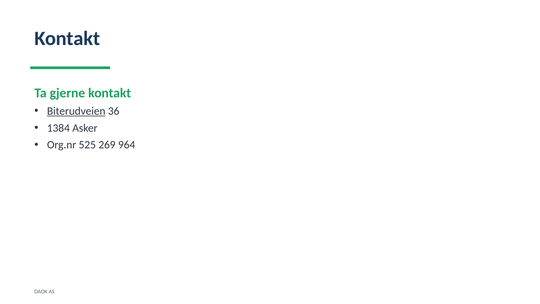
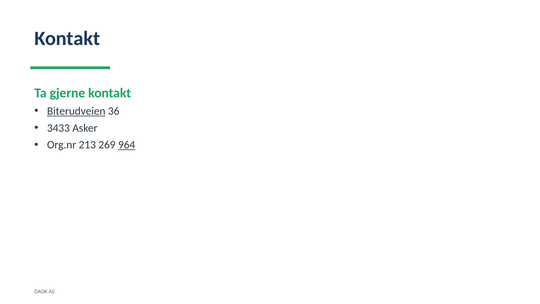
1384: 1384 -> 3433 (58, 128)
525: 525 -> 213 (87, 145)
964 underline: none -> present (127, 145)
